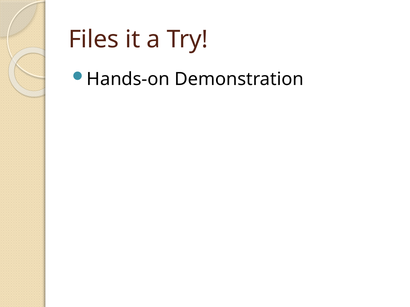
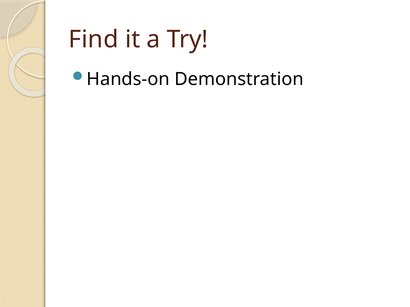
Files: Files -> Find (93, 40)
